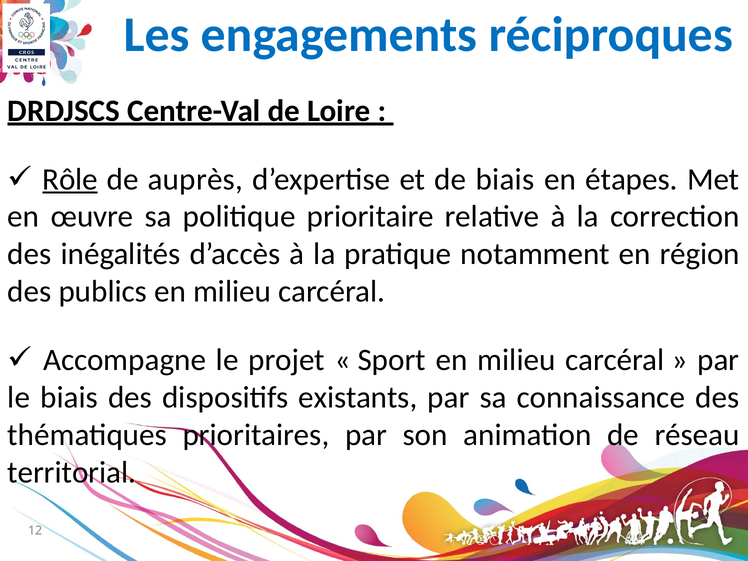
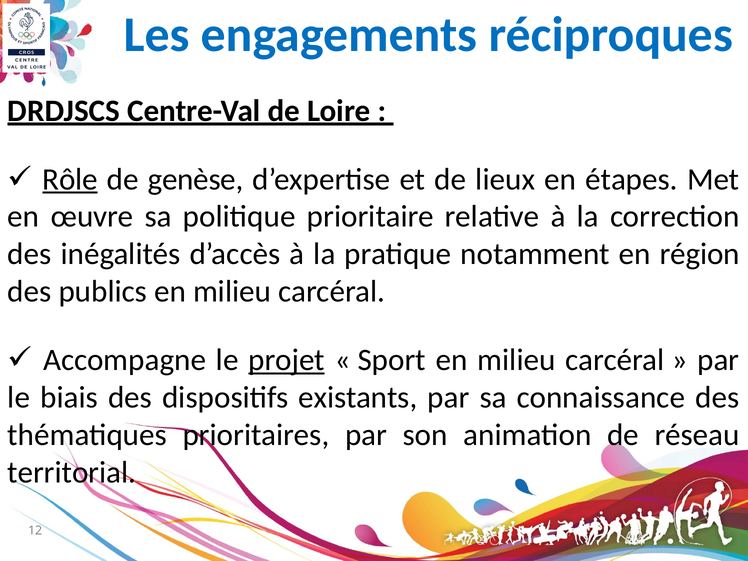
auprès: auprès -> genèse (196, 179)
de biais: biais -> lieux (505, 179)
projet underline: none -> present (287, 360)
